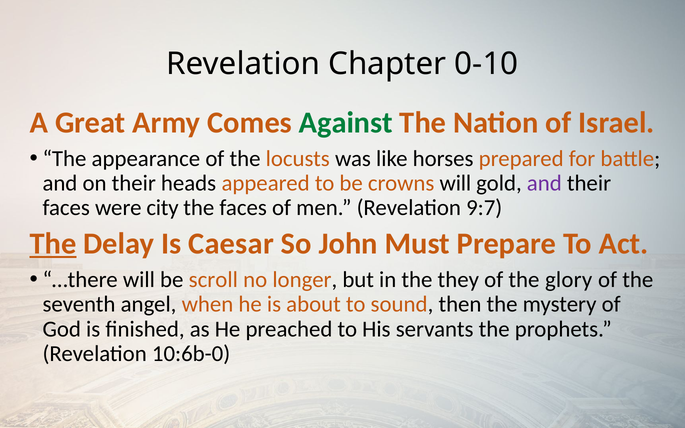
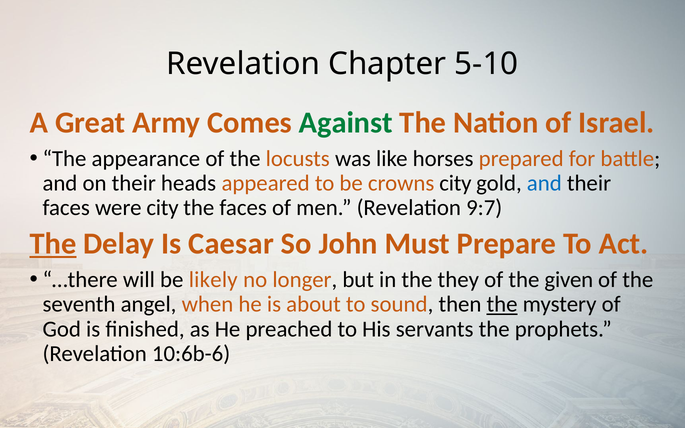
0-10: 0-10 -> 5-10 (486, 64)
crowns will: will -> city (455, 183)
and colour: purple -> blue (544, 183)
scroll: scroll -> likely (213, 280)
glory: glory -> given (569, 280)
the underline: none -> present (502, 305)
10:6b-0: 10:6b-0 -> 10:6b-6 (191, 354)
